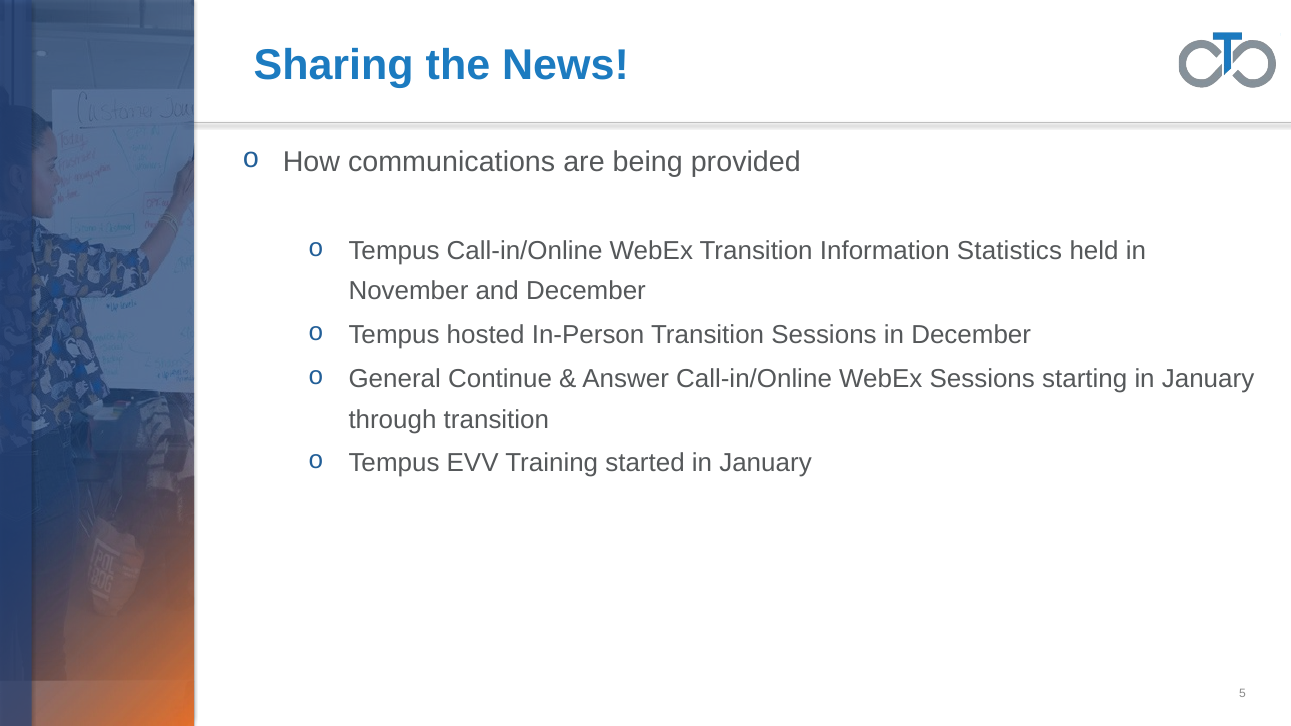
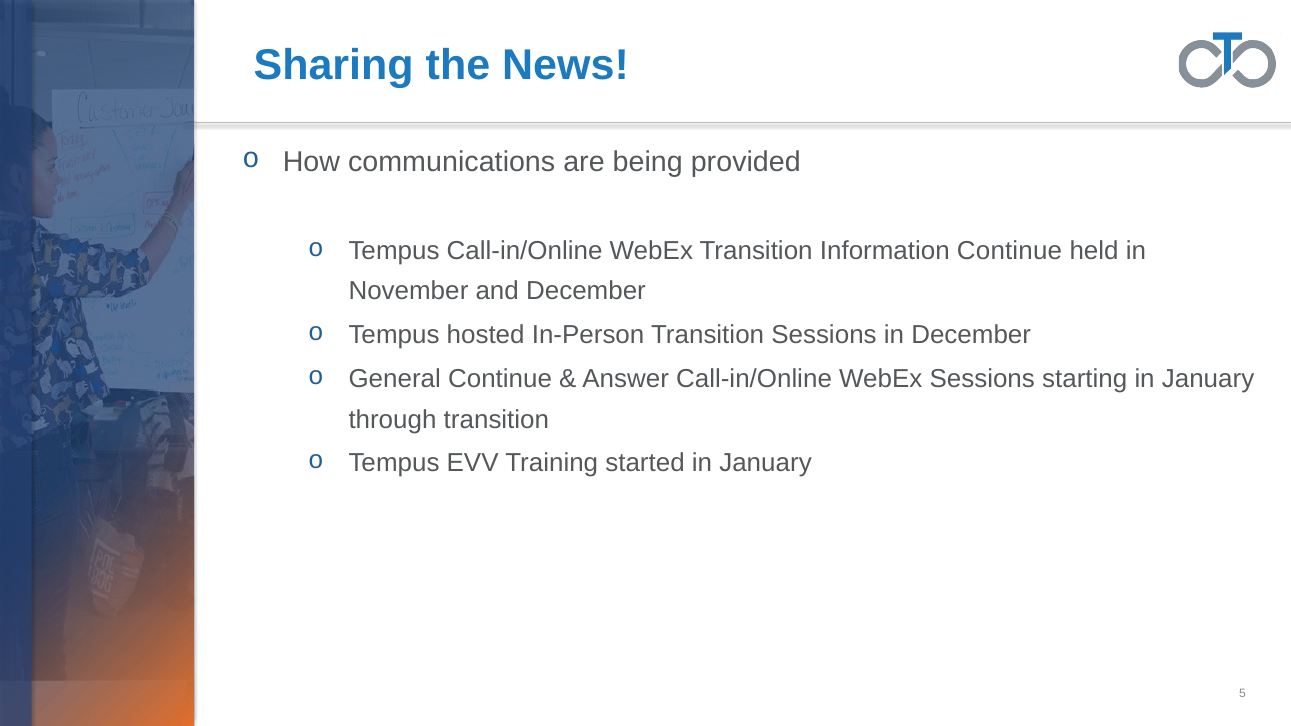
Information Statistics: Statistics -> Continue (1010, 251)
